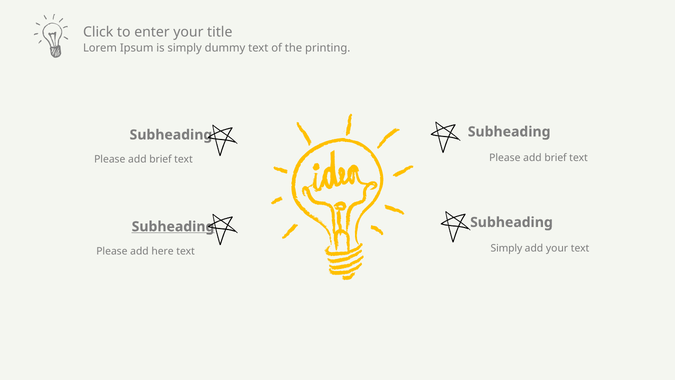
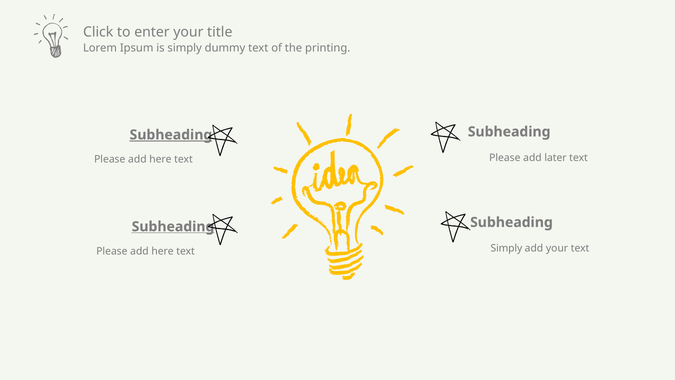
Subheading underline: none -> present (171, 135)
brief: brief -> later (555, 157)
brief: brief -> here (160, 159)
